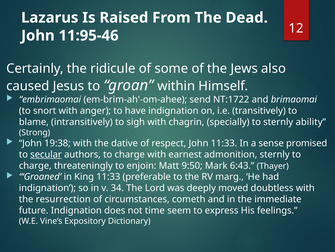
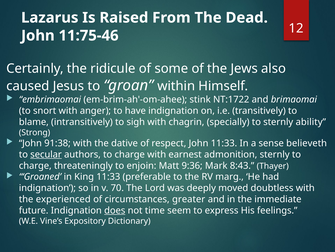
11:95-46: 11:95-46 -> 11:75-46 (89, 35)
send: send -> stink (200, 99)
19:38: 19:38 -> 91:38 (57, 143)
promised: promised -> believeth (307, 143)
9:50: 9:50 -> 9:36 (192, 165)
6:43: 6:43 -> 8:43 (242, 165)
34: 34 -> 70 (117, 188)
resurrection: resurrection -> experienced (63, 199)
cometh: cometh -> greater (189, 199)
does underline: none -> present (115, 210)
